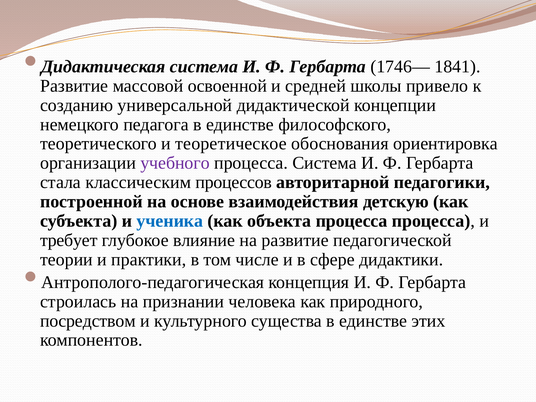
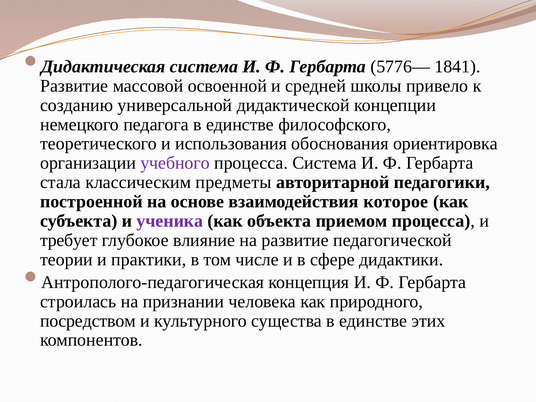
1746—: 1746— -> 5776— (400, 67)
теоретическое: теоретическое -> использования (231, 144)
процессов: процессов -> предметы (234, 182)
детскую: детскую -> которое (396, 202)
ученика colour: blue -> purple (170, 221)
объекта процесса: процесса -> приемом (352, 221)
